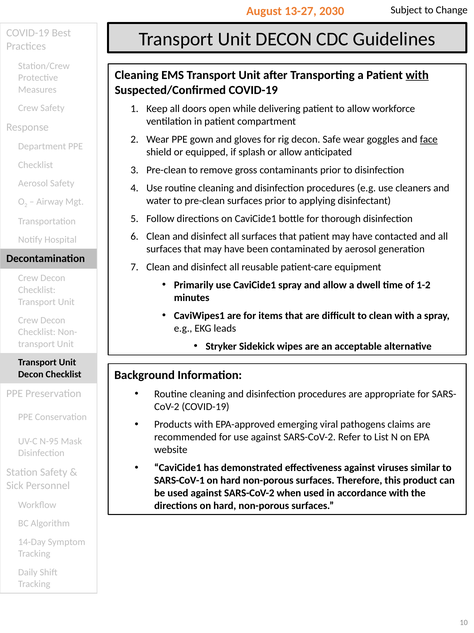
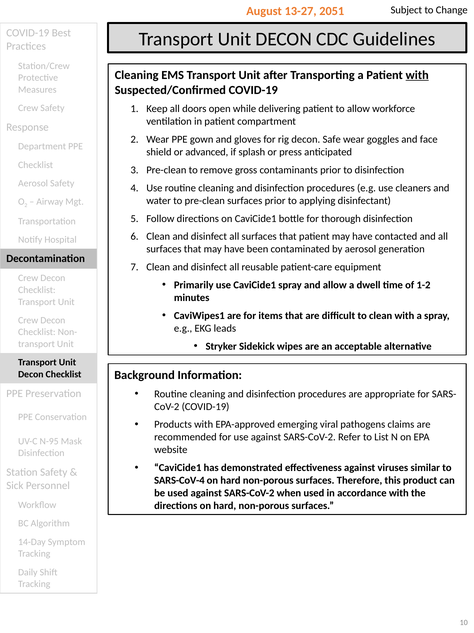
2030: 2030 -> 2051 (332, 11)
face underline: present -> none (429, 139)
equipped: equipped -> advanced (207, 152)
or allow: allow -> press (291, 152)
SARS-CoV-1: SARS-CoV-1 -> SARS-CoV-4 (179, 480)
